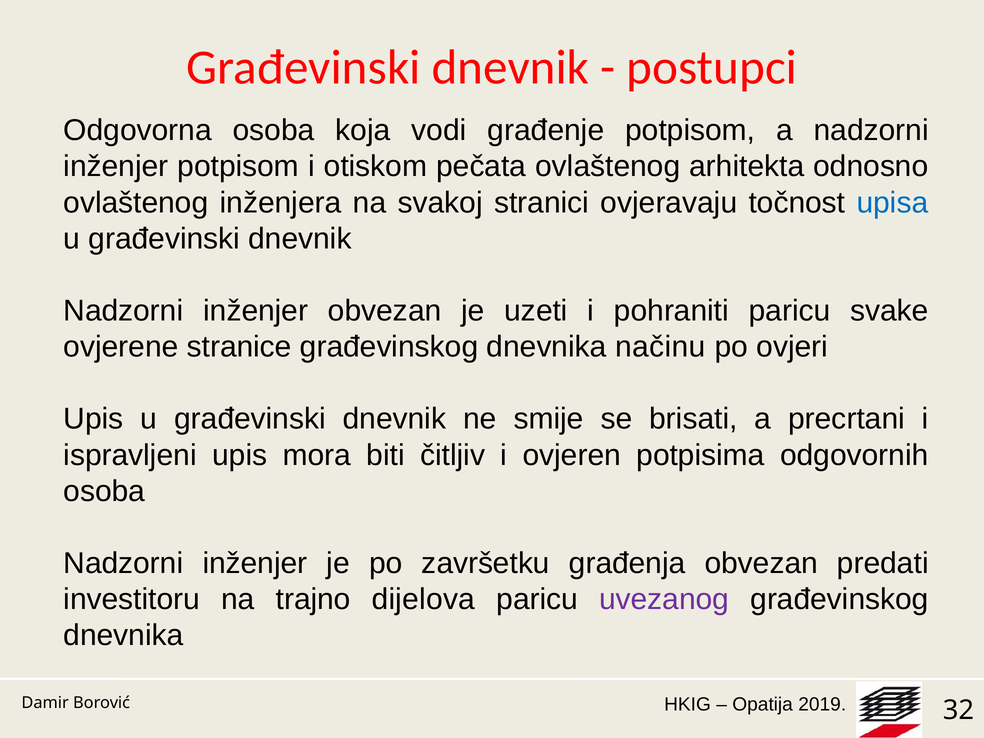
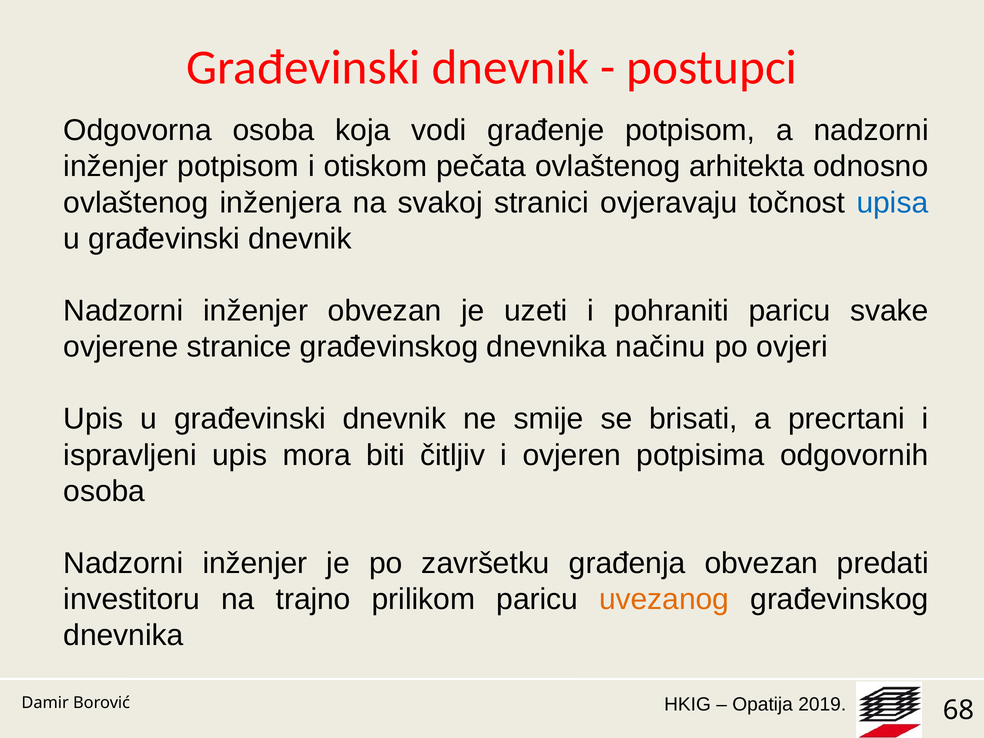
dijelova: dijelova -> prilikom (423, 599)
uvezanog colour: purple -> orange (664, 599)
32: 32 -> 68 (958, 710)
